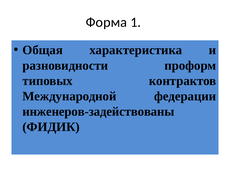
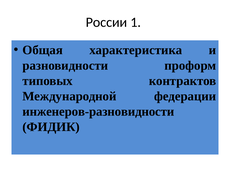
Форма: Форма -> России (106, 22)
инженеров-задействованы: инженеров-задействованы -> инженеров-разновидности (98, 111)
